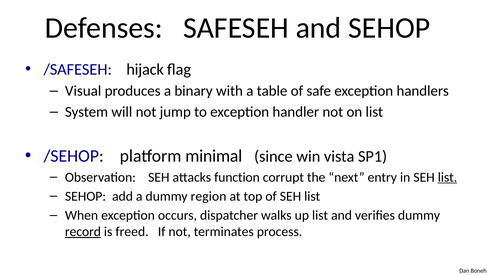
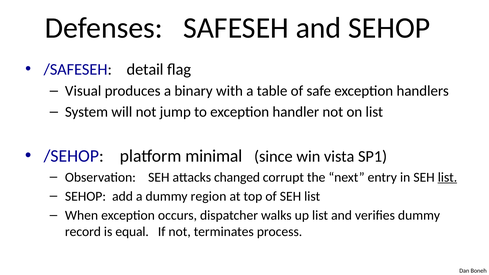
hijack: hijack -> detail (145, 69)
function: function -> changed (237, 177)
record underline: present -> none (83, 232)
freed: freed -> equal (132, 232)
